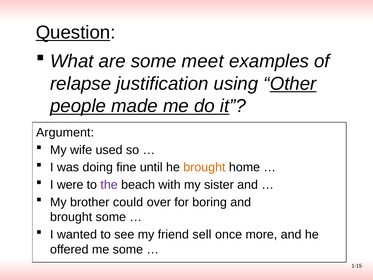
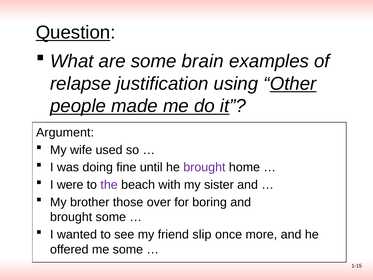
meet: meet -> brain (203, 61)
brought colour: orange -> purple (204, 167)
could: could -> those (128, 202)
sell: sell -> slip (202, 234)
